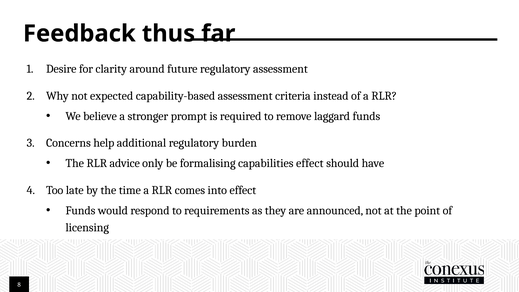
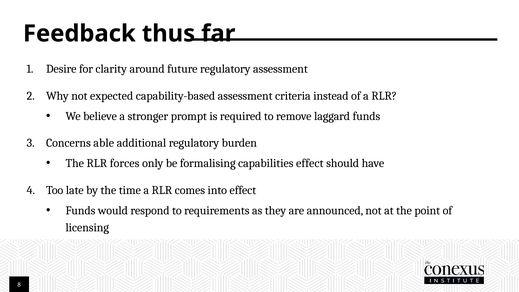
help: help -> able (104, 143)
advice: advice -> forces (125, 163)
